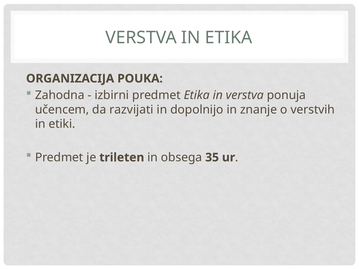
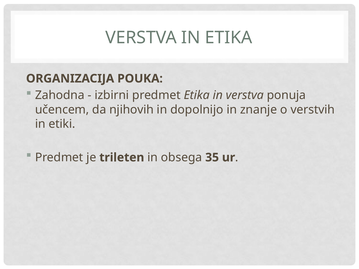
razvijati: razvijati -> njihovih (132, 110)
